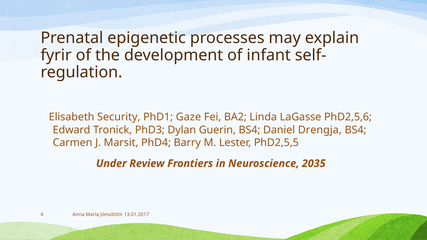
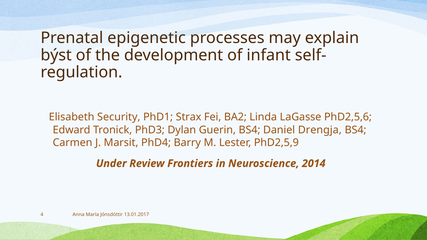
fyrir: fyrir -> býst (56, 55)
Gaze: Gaze -> Strax (189, 117)
PhD2,5,5: PhD2,5,5 -> PhD2,5,9 (276, 143)
2035: 2035 -> 2014 (314, 164)
